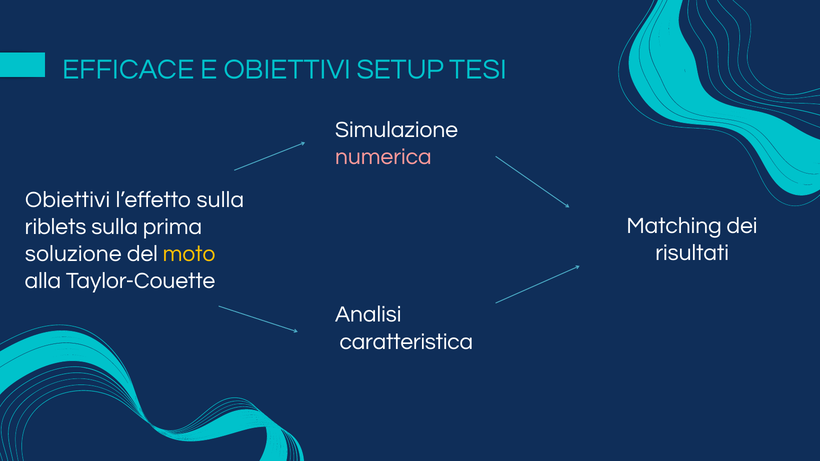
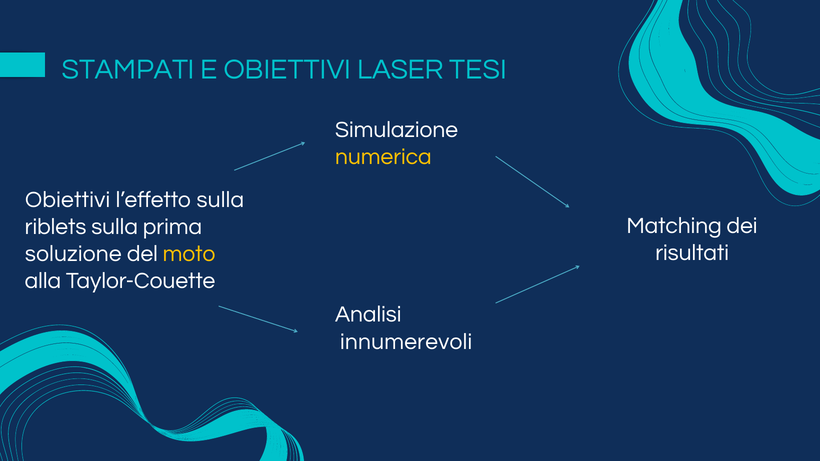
EFFICACE: EFFICACE -> STAMPATI (128, 69)
SETUP: SETUP -> LASER (400, 69)
numerica colour: pink -> yellow (383, 157)
caratteristica: caratteristica -> innumerevoli (406, 342)
